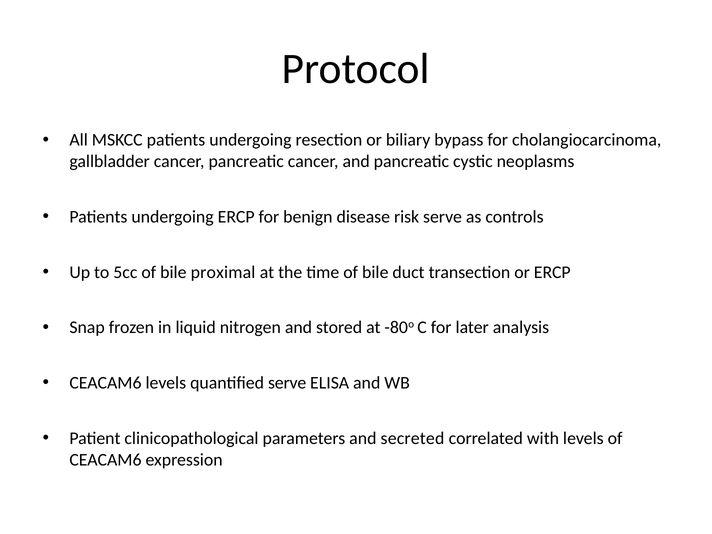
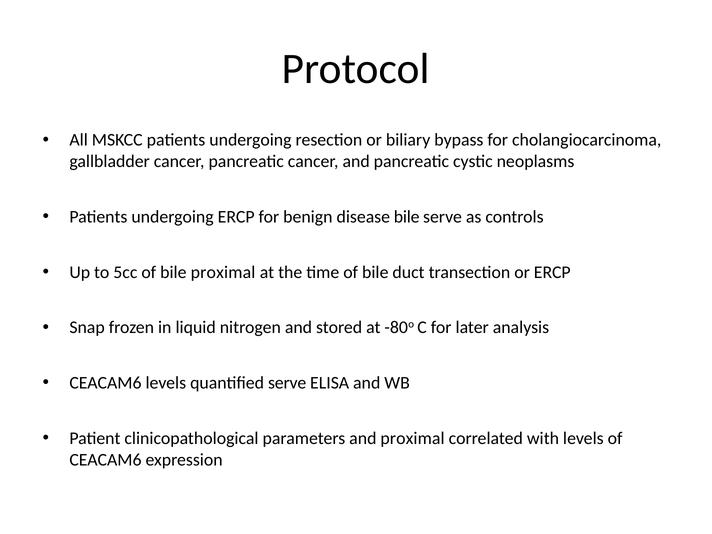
disease risk: risk -> bile (407, 217)
and secreted: secreted -> proximal (413, 438)
